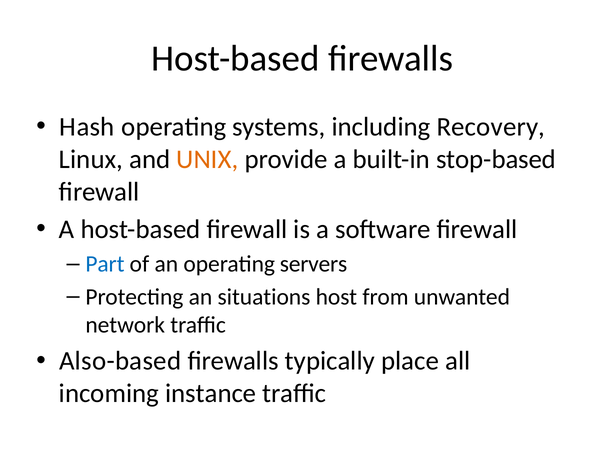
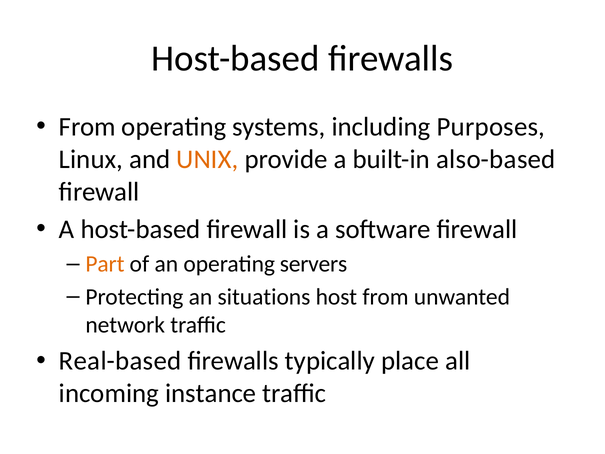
Hash: Hash -> From (87, 127)
Recovery: Recovery -> Purposes (491, 127)
stop-based: stop-based -> also-based (496, 159)
Part colour: blue -> orange (105, 264)
Also-based: Also-based -> Real-based (120, 361)
